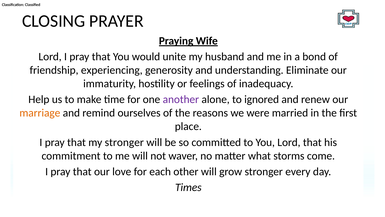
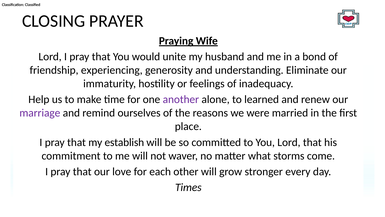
ignored: ignored -> learned (262, 99)
marriage colour: orange -> purple (40, 113)
my stronger: stronger -> establish (124, 142)
